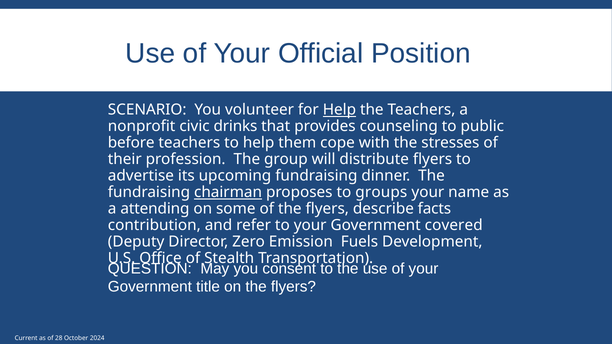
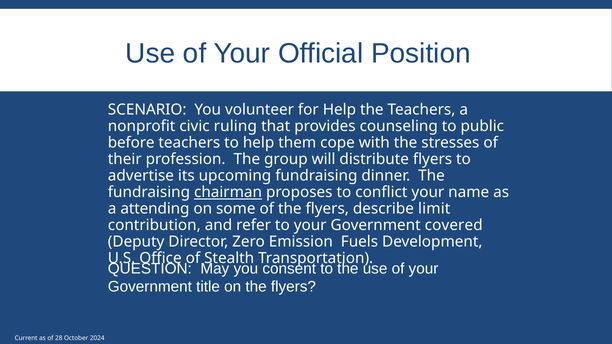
Help underline: present -> none (339, 110)
drinks: drinks -> ruling (235, 126)
groups: groups -> conflict (381, 192)
facts: facts -> limit (434, 209)
